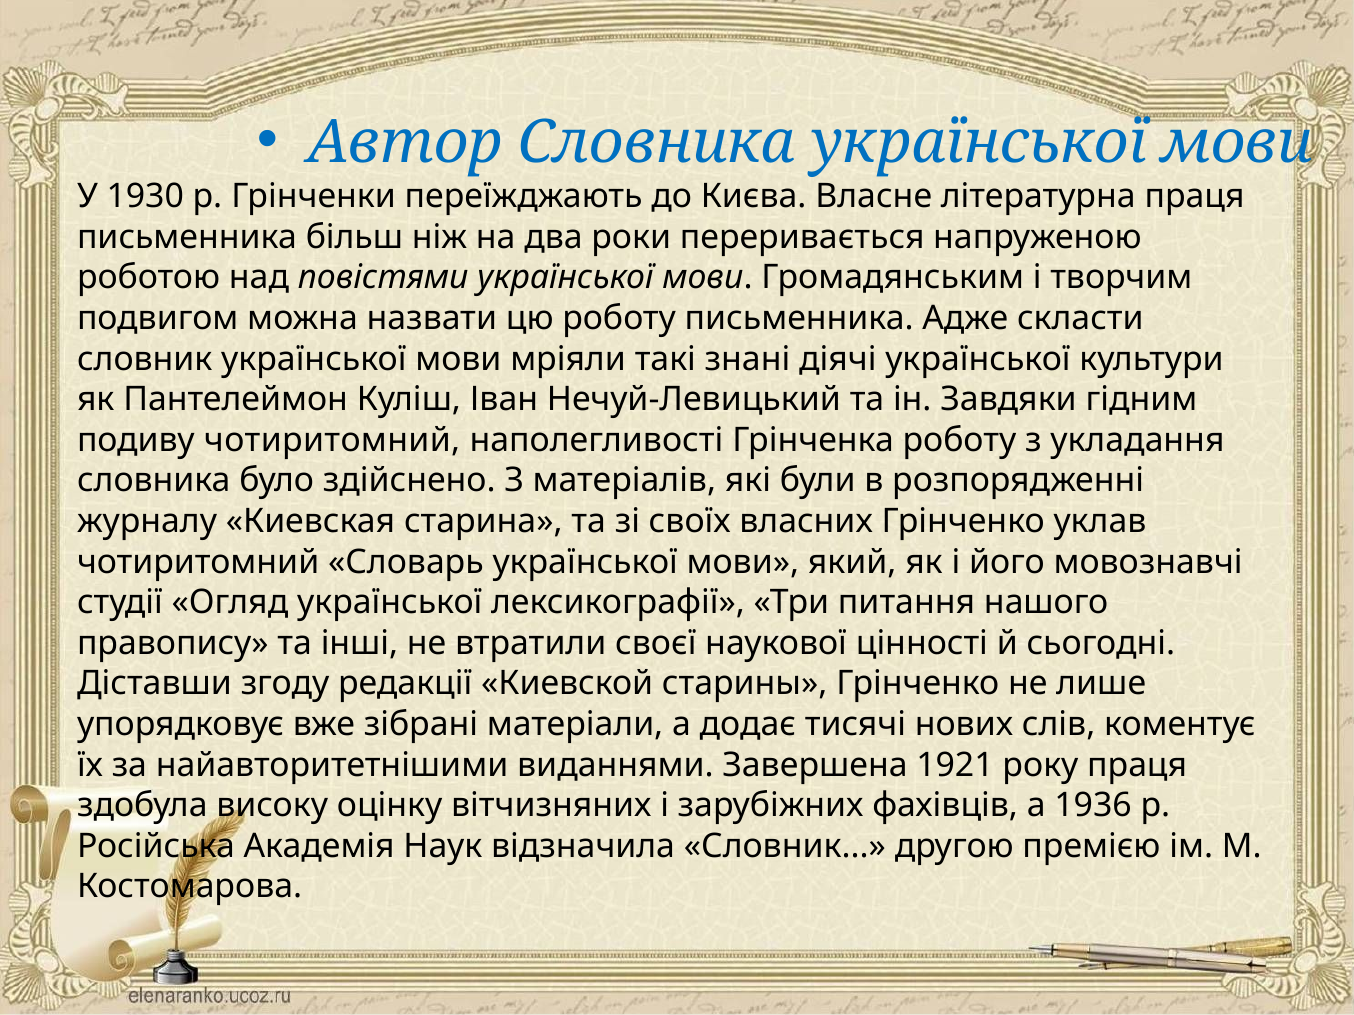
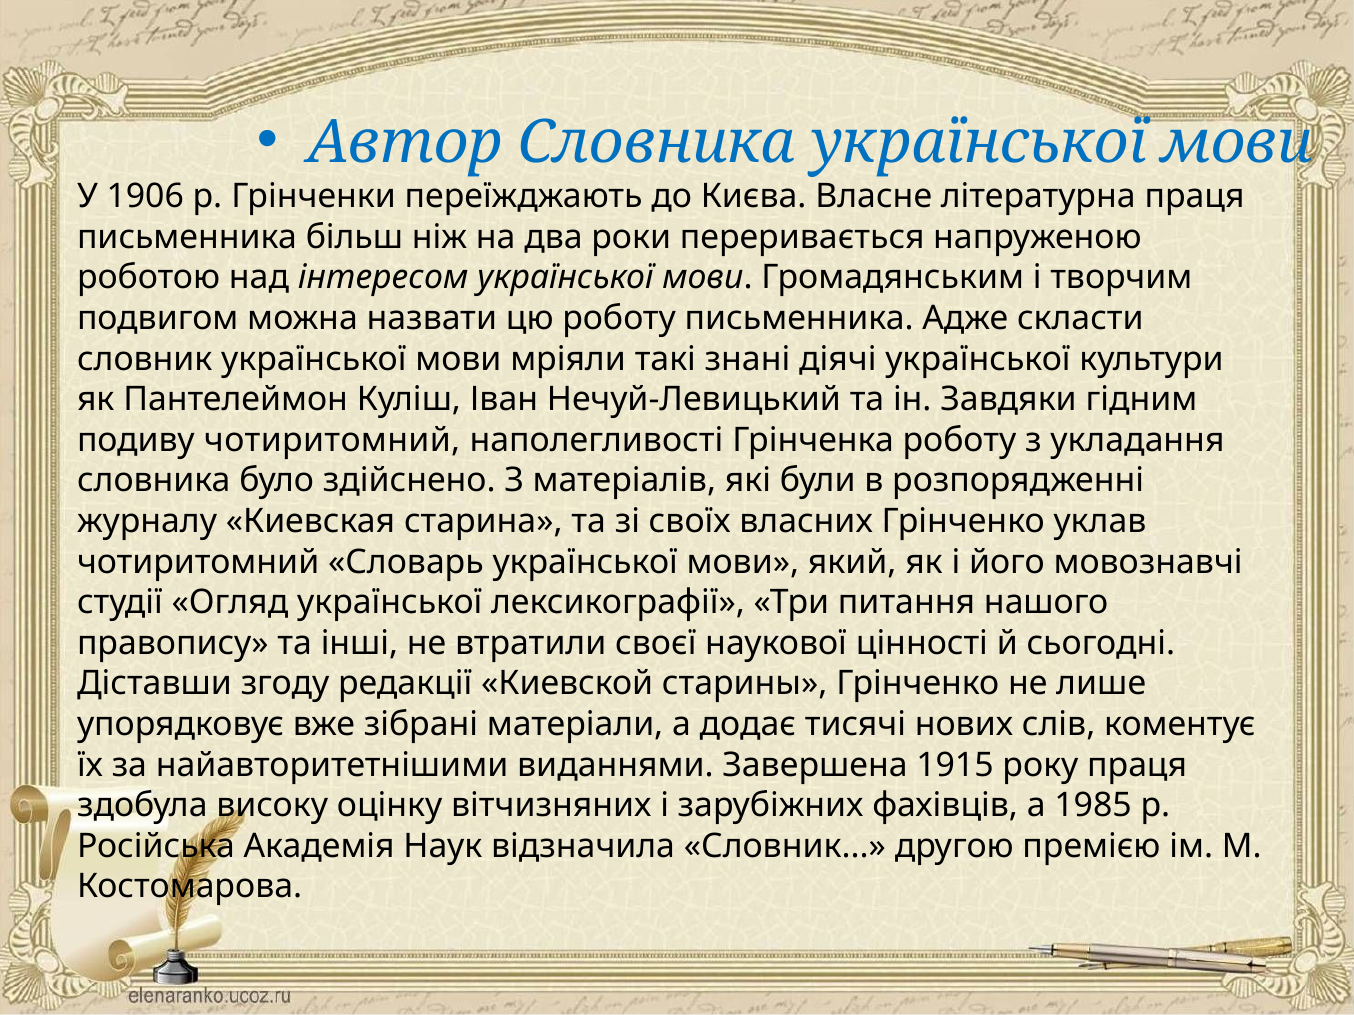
1930: 1930 -> 1906 (145, 197)
повістями: повістями -> інтересом (383, 278)
1921: 1921 -> 1915 (955, 765)
1936: 1936 -> 1985 (1093, 806)
